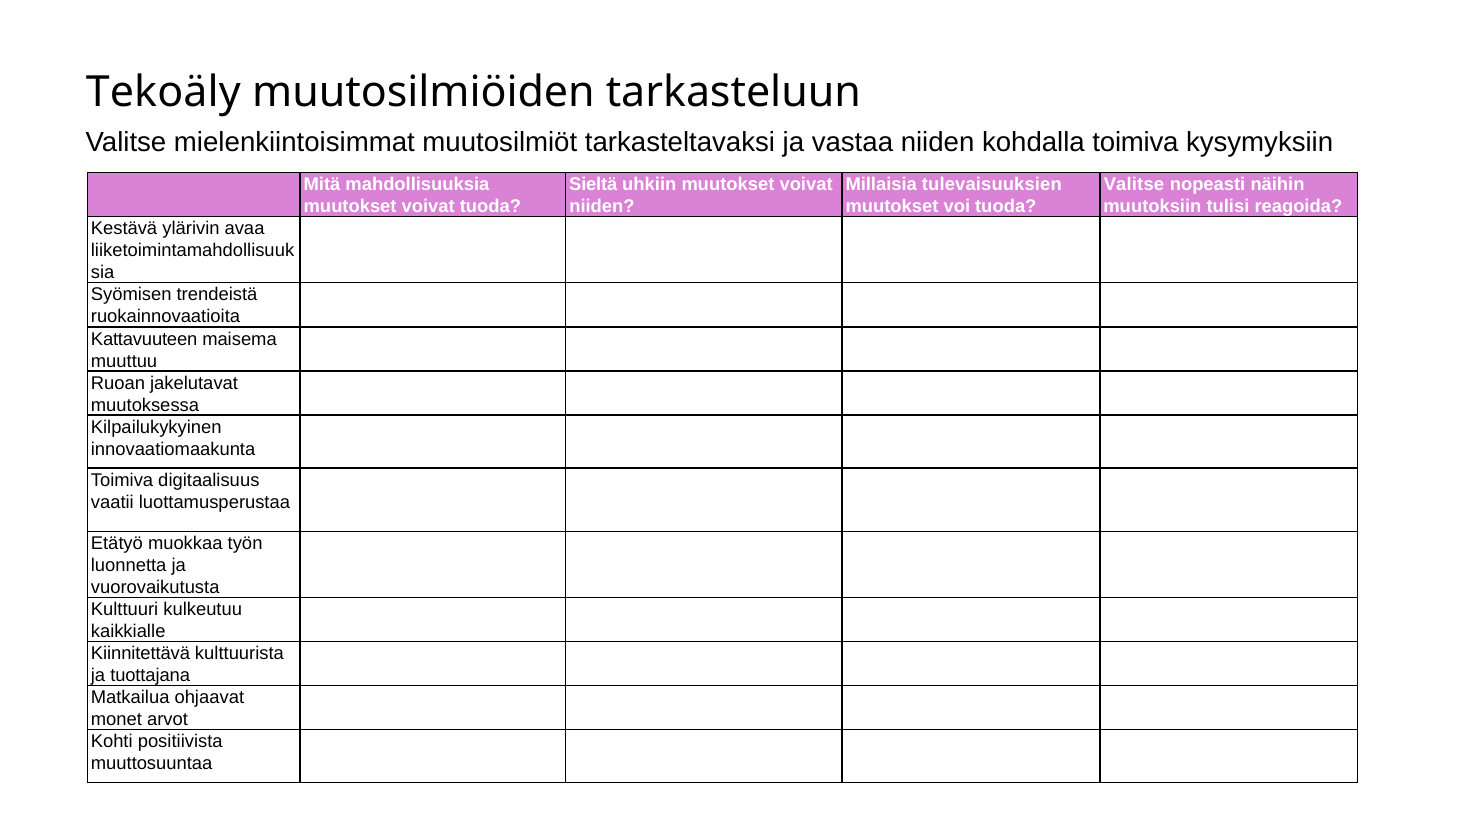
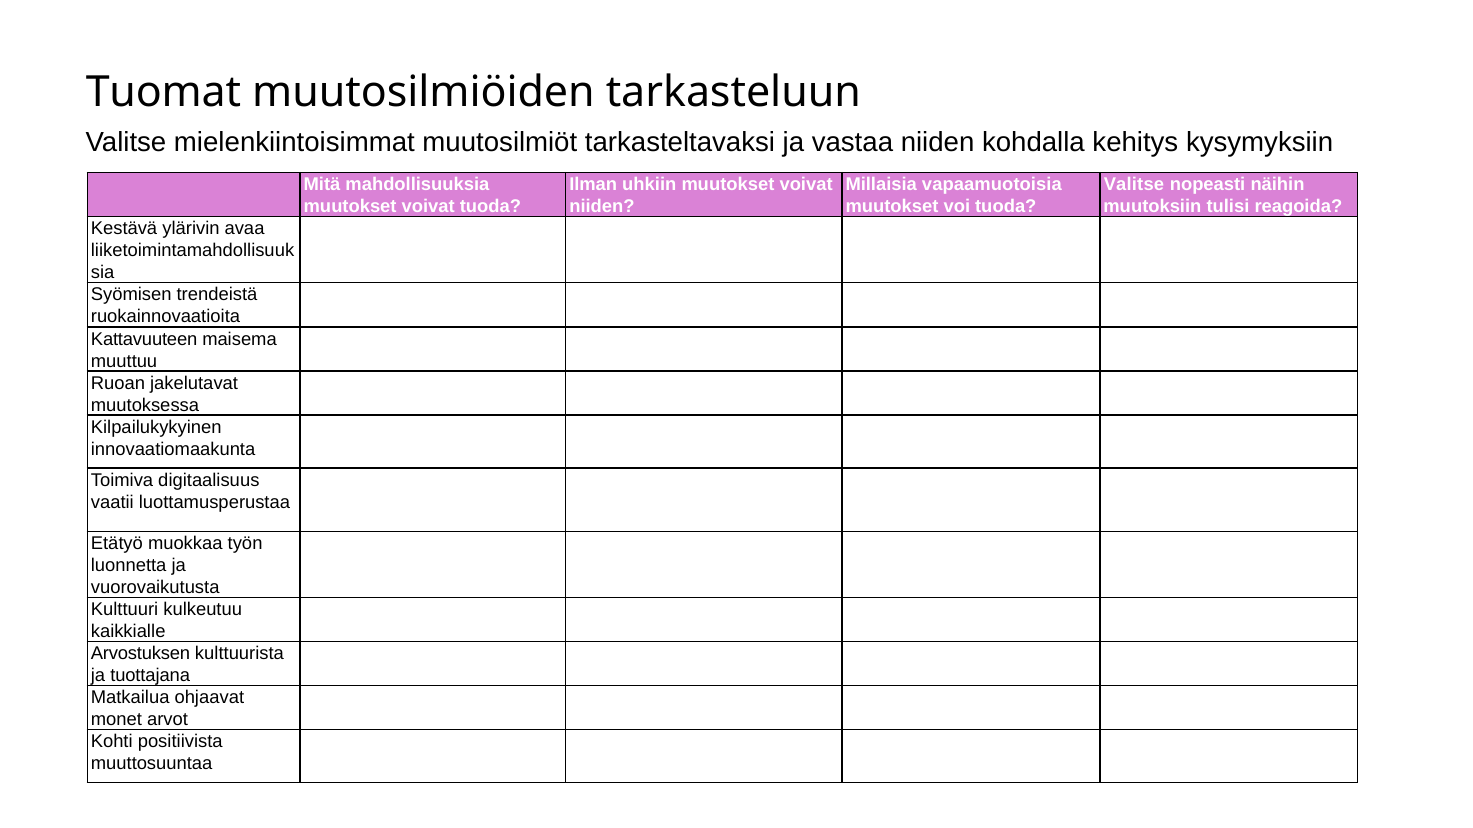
Tekoäly: Tekoäly -> Tuomat (163, 92)
kohdalla toimiva: toimiva -> kehitys (1135, 142)
Sieltä: Sieltä -> Ilman (593, 185)
tulevaisuuksien: tulevaisuuksien -> vapaamuotoisia (992, 185)
Kiinnitettävä: Kiinnitettävä -> Arvostuksen (141, 654)
